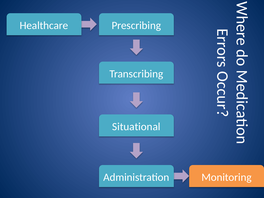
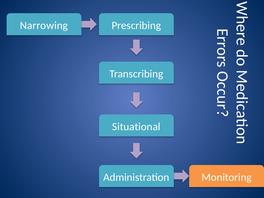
Healthcare: Healthcare -> Narrowing (44, 26)
